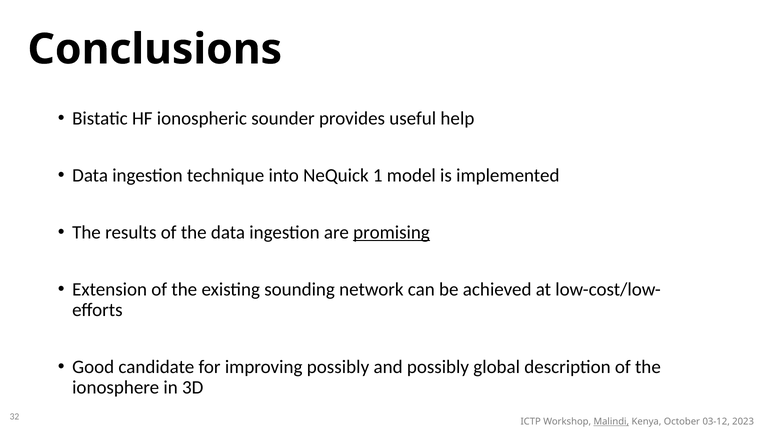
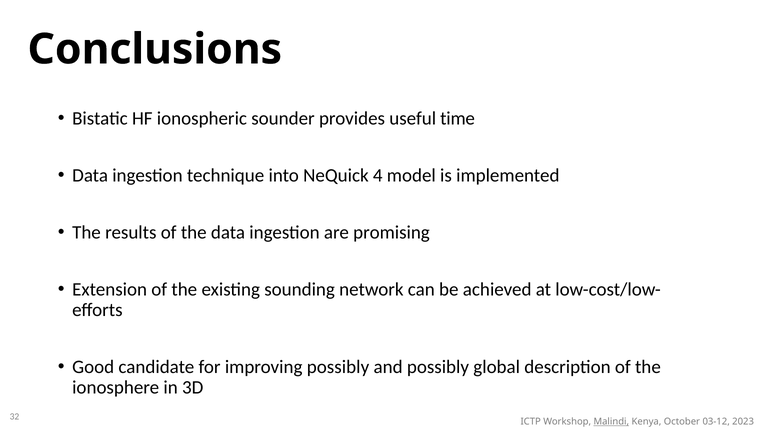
help: help -> time (458, 118)
1: 1 -> 4 (378, 175)
promising underline: present -> none (391, 232)
